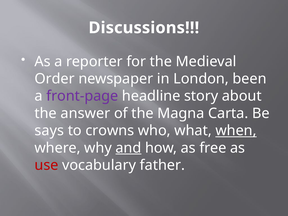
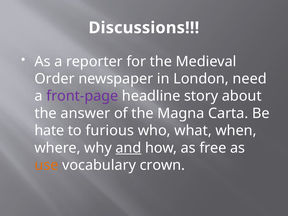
been: been -> need (250, 79)
says: says -> hate (49, 131)
crowns: crowns -> furious (110, 131)
when underline: present -> none (236, 131)
use colour: red -> orange (46, 165)
father: father -> crown (162, 165)
